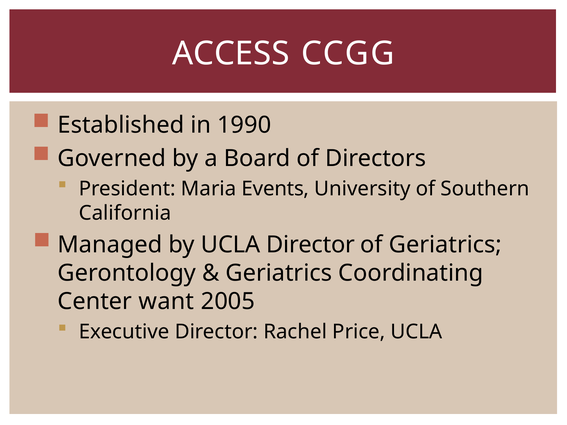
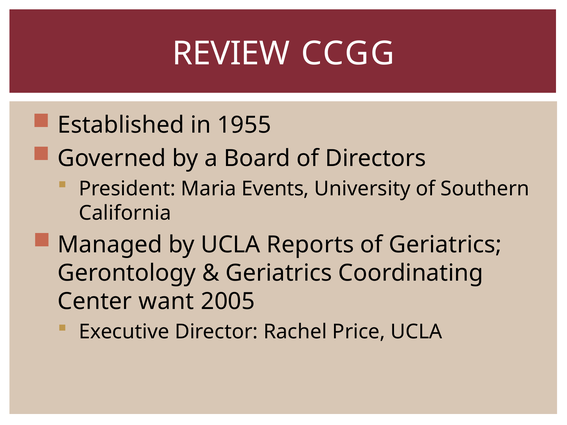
ACCESS: ACCESS -> REVIEW (231, 54)
1990: 1990 -> 1955 (244, 125)
UCLA Director: Director -> Reports (310, 245)
